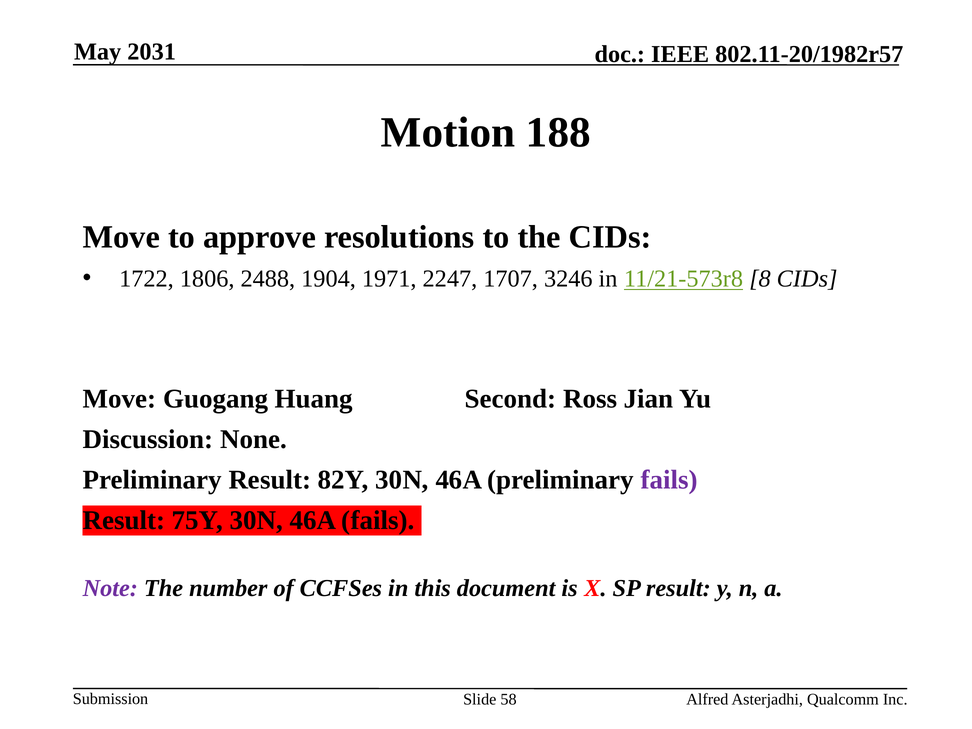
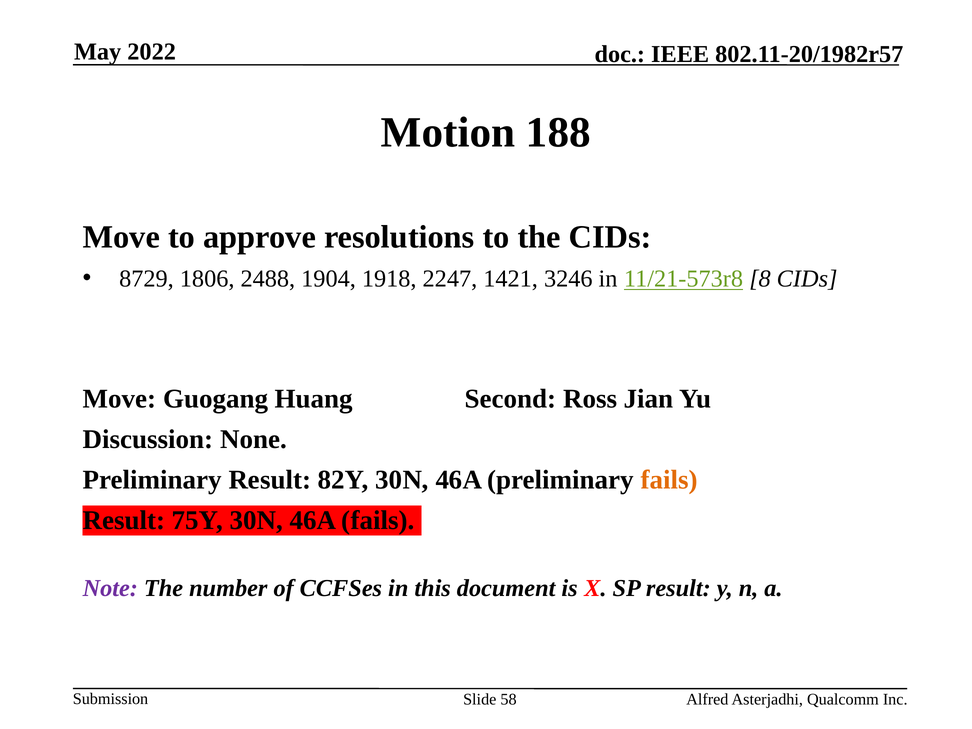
2031: 2031 -> 2022 (152, 52)
1722: 1722 -> 8729 (146, 279)
1971: 1971 -> 1918 (389, 279)
1707: 1707 -> 1421 (511, 279)
fails colour: purple -> orange (669, 480)
